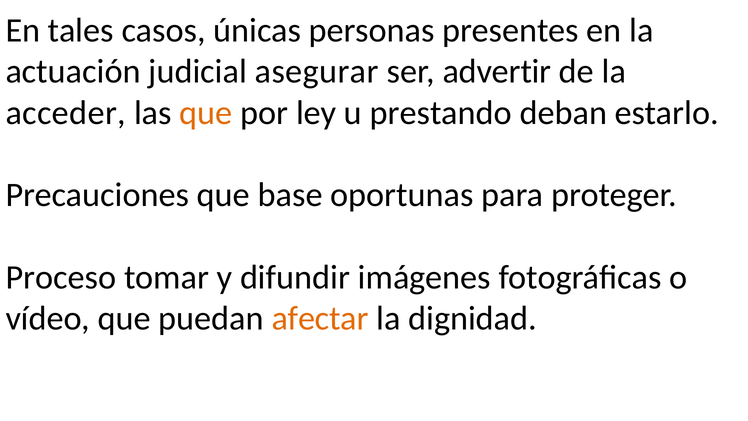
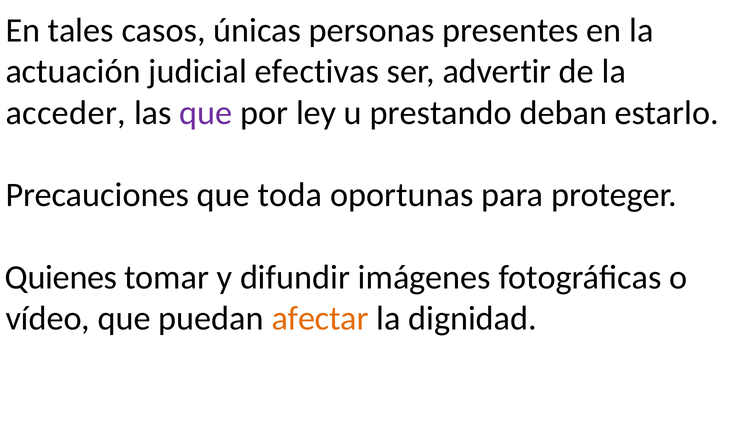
asegurar: asegurar -> efectivas (317, 72)
que colour: orange -> purple (206, 113)
base: base -> toda (290, 195)
Proceso: Proceso -> Quienes (61, 277)
